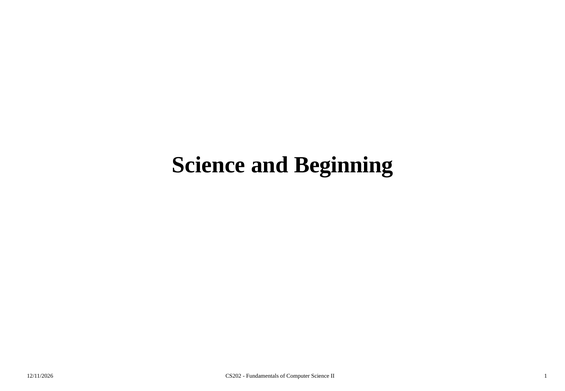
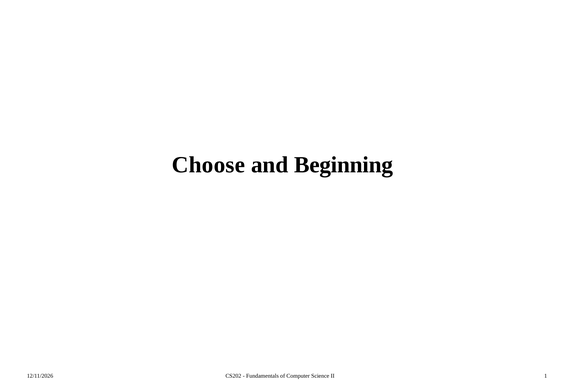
Science: Science -> Choose (208, 165)
